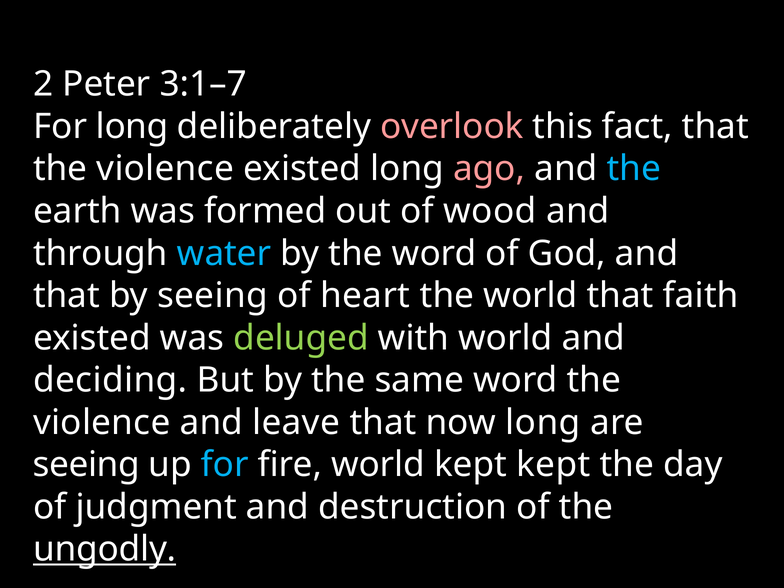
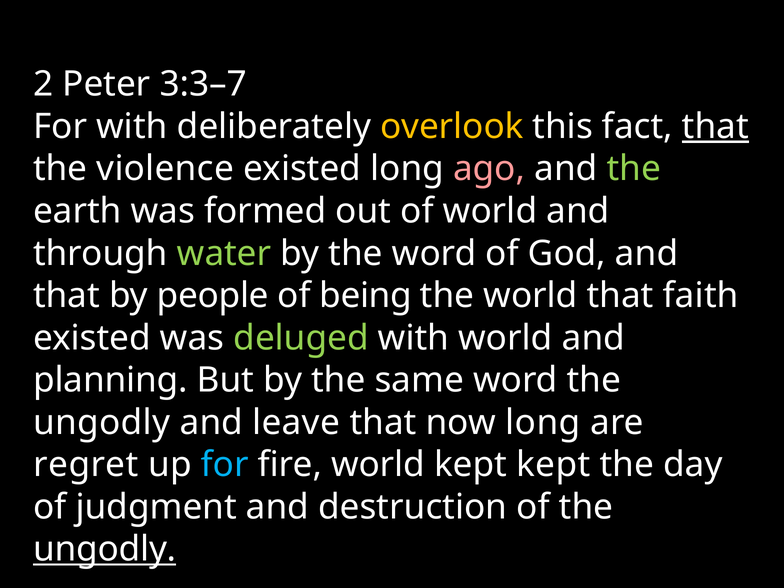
3:1–7: 3:1–7 -> 3:3–7 (203, 84)
For long: long -> with (132, 127)
overlook colour: pink -> yellow (452, 127)
that underline: none -> present (715, 127)
the colour: light blue -> light green (634, 169)
of wood: wood -> world (490, 211)
water colour: light blue -> light green (224, 253)
by seeing: seeing -> people (213, 296)
heart: heart -> being (366, 296)
deciding: deciding -> planning (110, 380)
violence: violence -> ungodly (102, 423)
seeing: seeing -> regret (86, 465)
